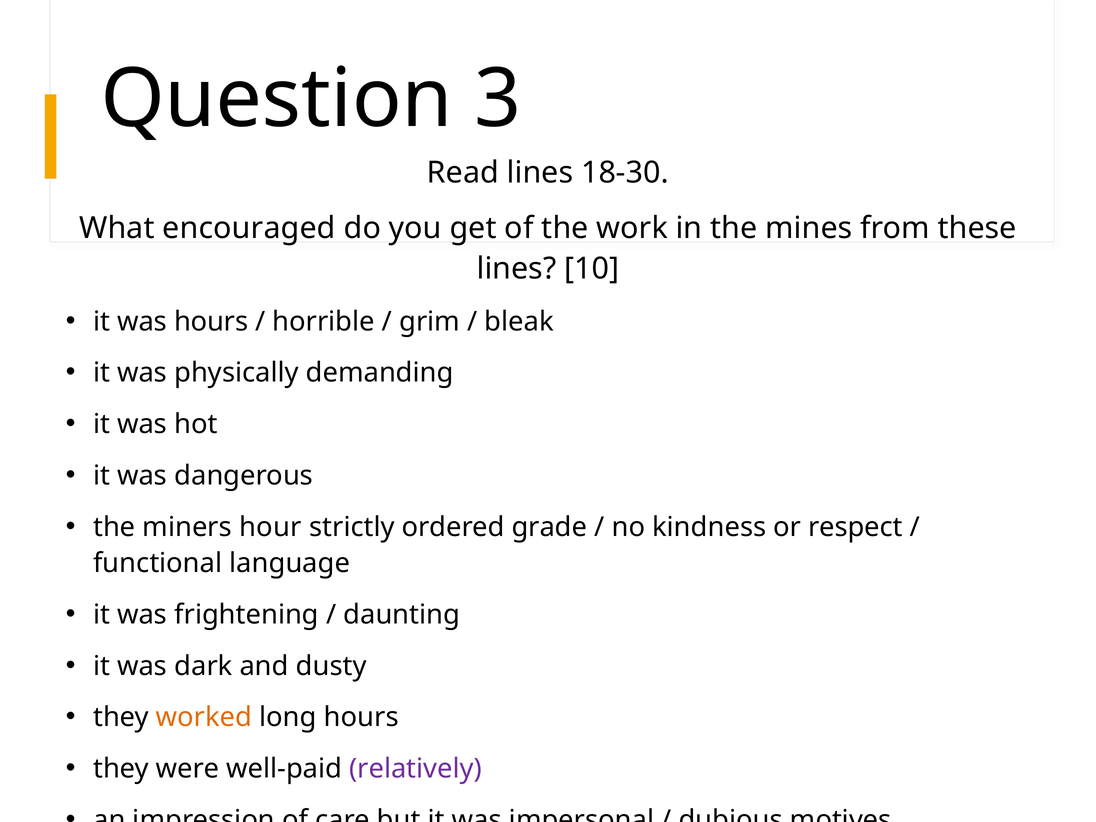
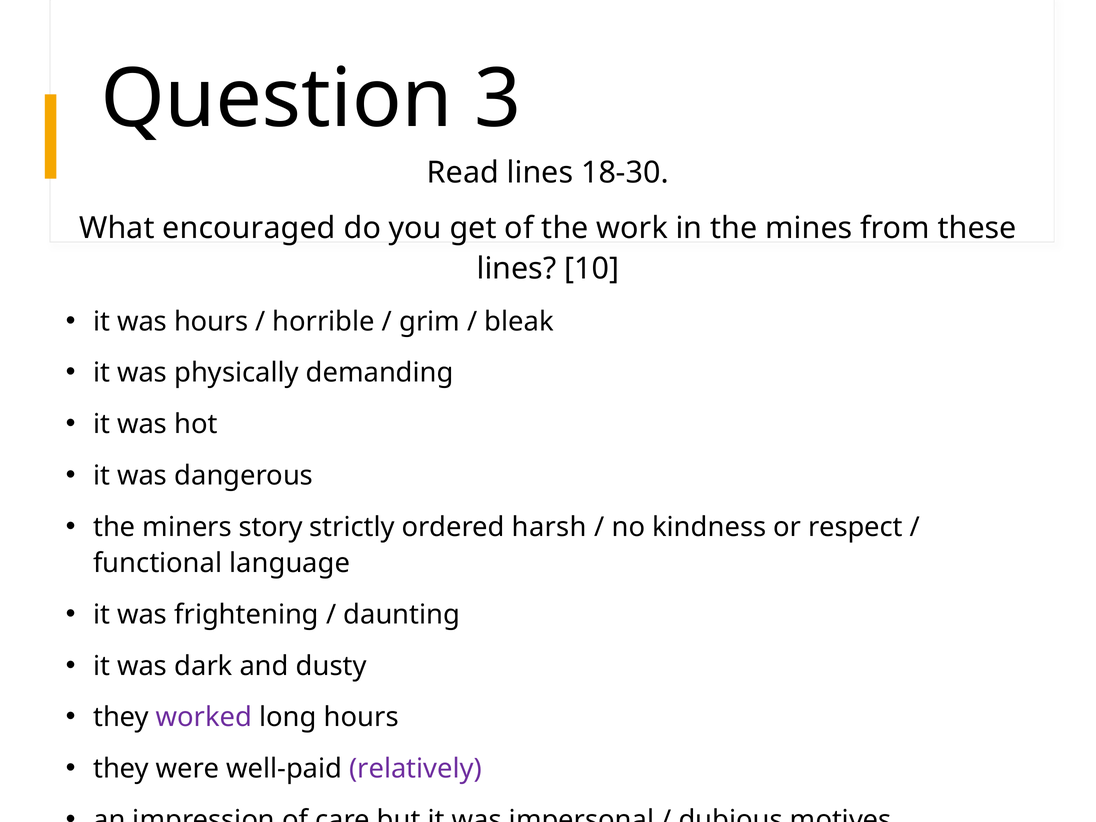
hour: hour -> story (271, 527)
grade: grade -> harsh (549, 527)
worked colour: orange -> purple (204, 717)
